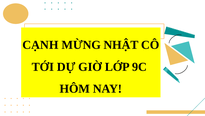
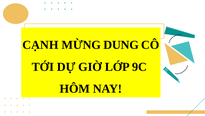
NHẬT: NHẬT -> DUNG (121, 45)
